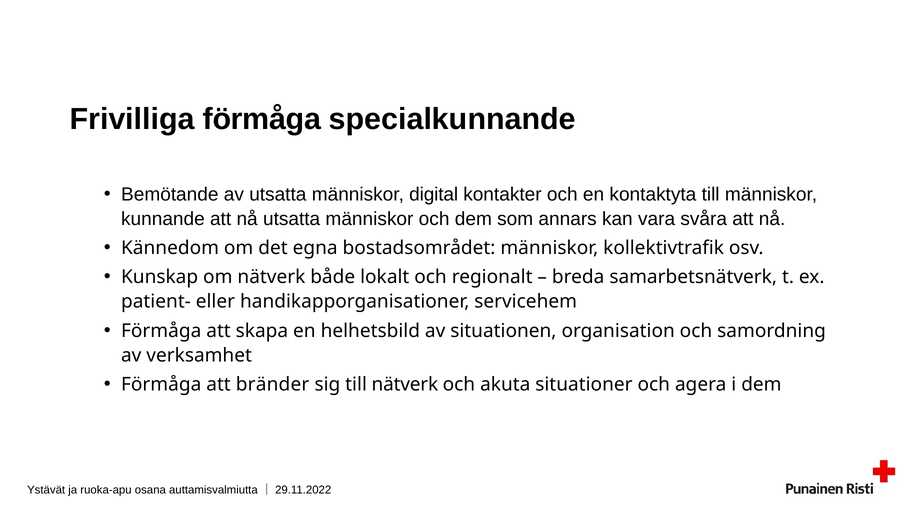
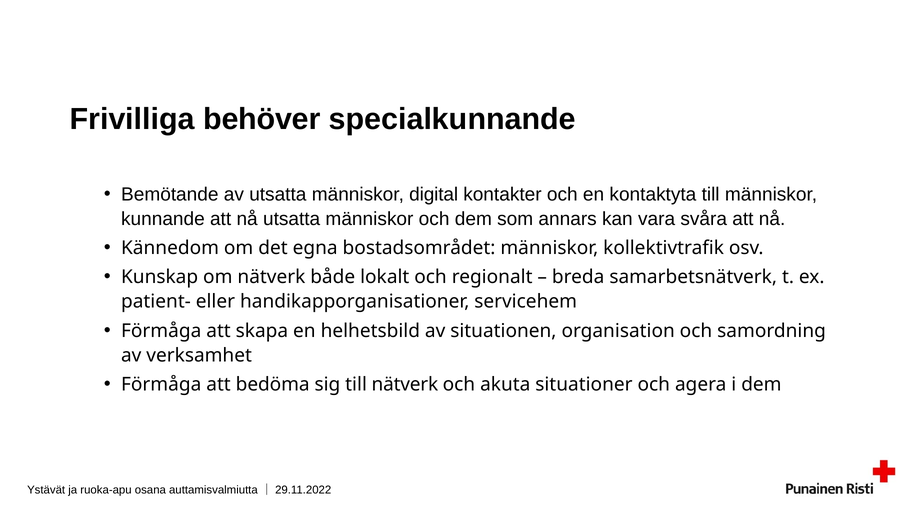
Frivilliga förmåga: förmåga -> behöver (262, 119)
bränder: bränder -> bedöma (273, 385)
